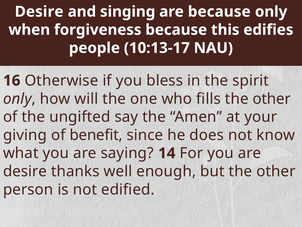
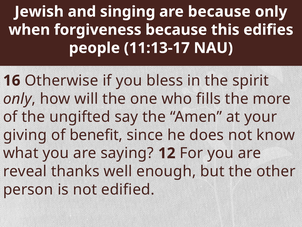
Desire: Desire -> Jewish (39, 12)
10:13-17: 10:13-17 -> 11:13-17 (157, 48)
fills the other: other -> more (272, 99)
14: 14 -> 12 (167, 153)
desire: desire -> reveal (25, 171)
